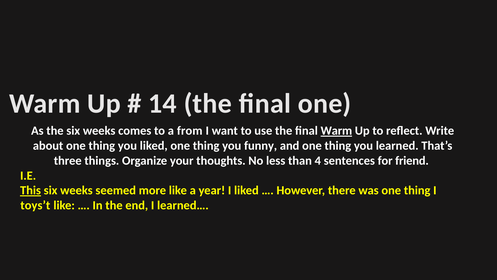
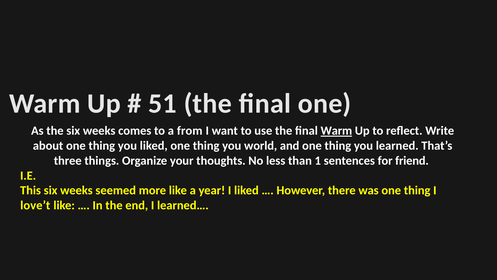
14: 14 -> 51 (163, 103)
funny: funny -> world (261, 145)
4: 4 -> 1 (318, 160)
This underline: present -> none (31, 190)
toys’t: toys’t -> love’t (35, 205)
